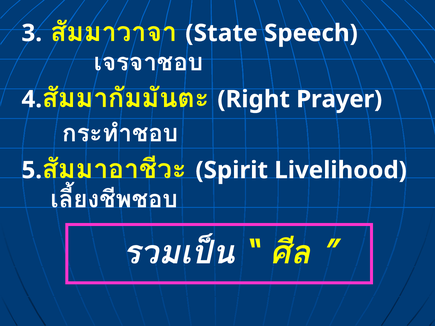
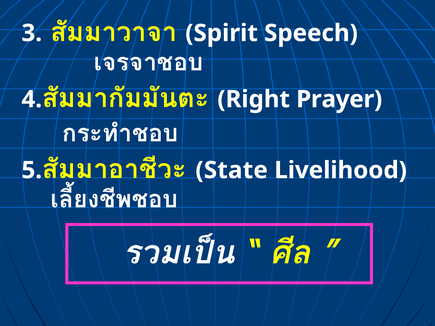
State: State -> Spirit (222, 33)
Spirit: Spirit -> State (232, 170)
